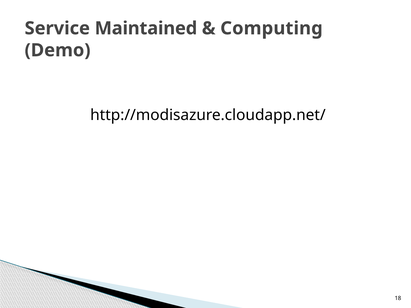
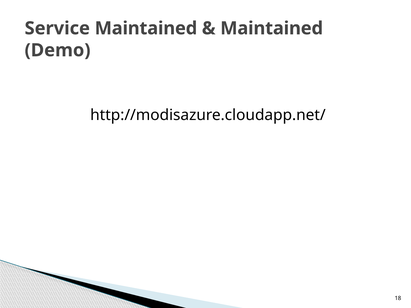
Computing: Computing -> Maintained (272, 28)
